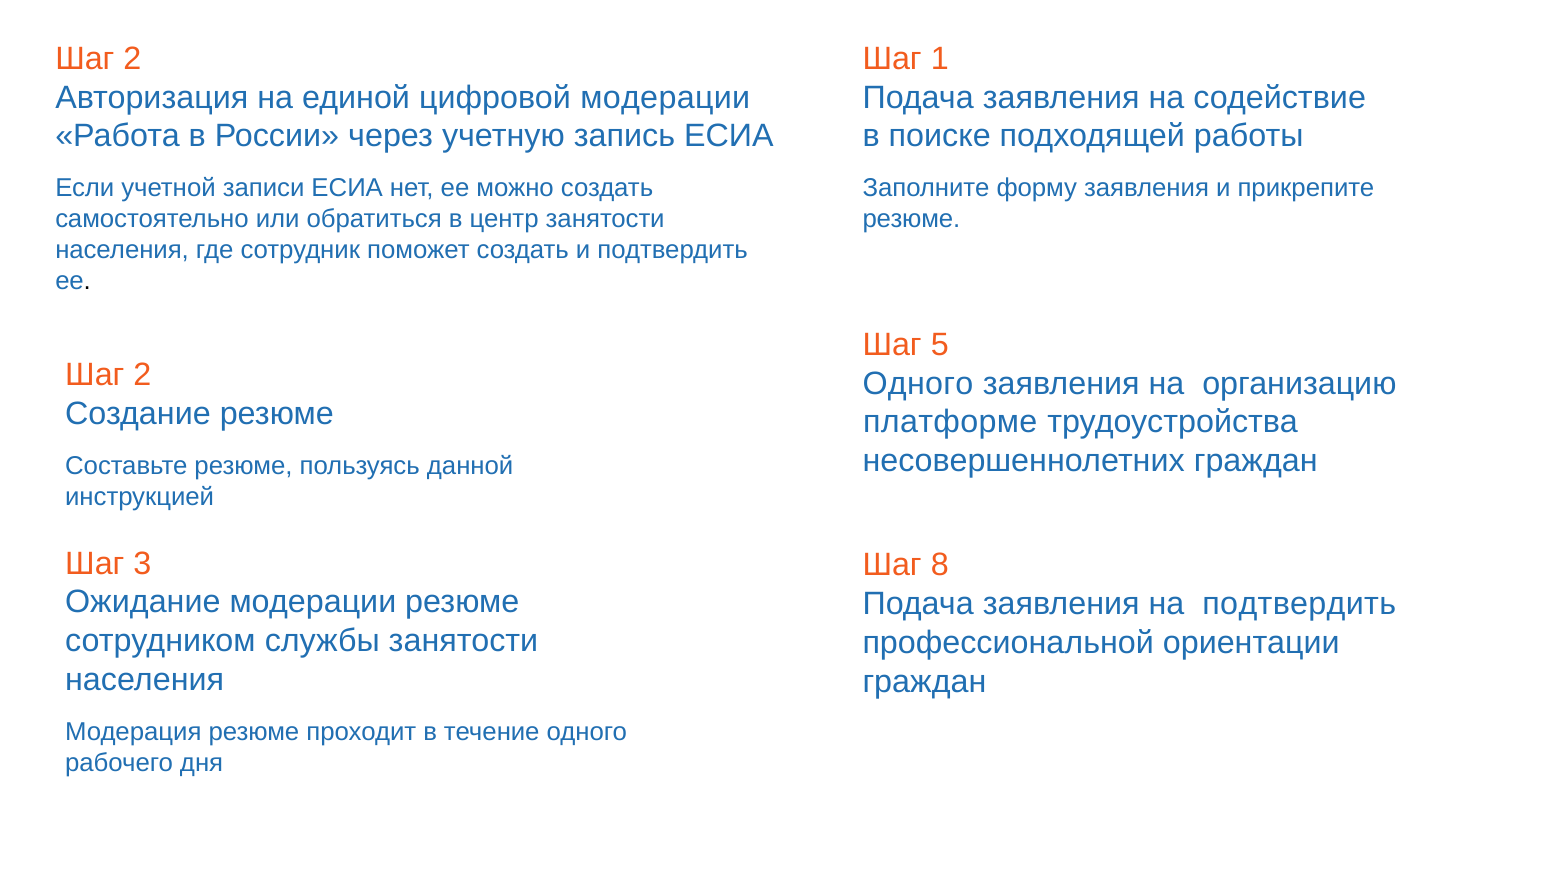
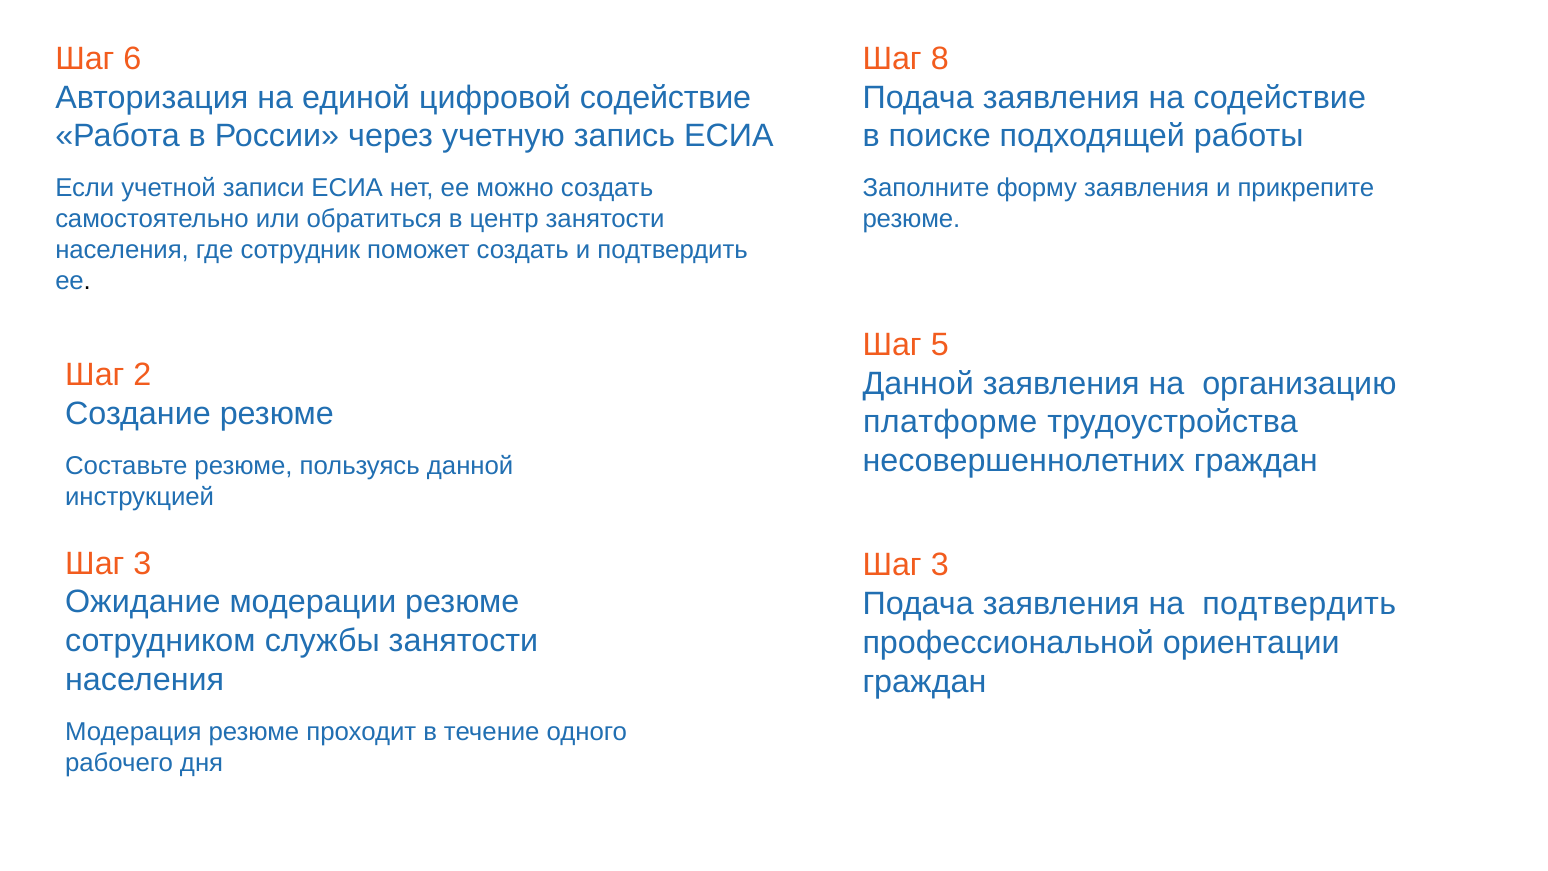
2: 2 -> 6 (132, 59)
1: 1 -> 8 (940, 59)
цифровой модерации: модерации -> содействие (666, 97)
Одного: Одного -> Данной (918, 383)
8: 8 -> 3 (940, 565)
